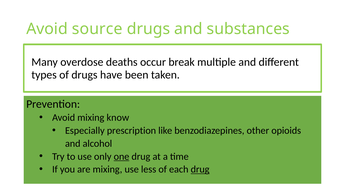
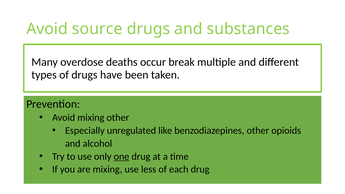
mixing know: know -> other (118, 118)
prescription: prescription -> unregulated (131, 131)
drug underline: present -> none (200, 169)
